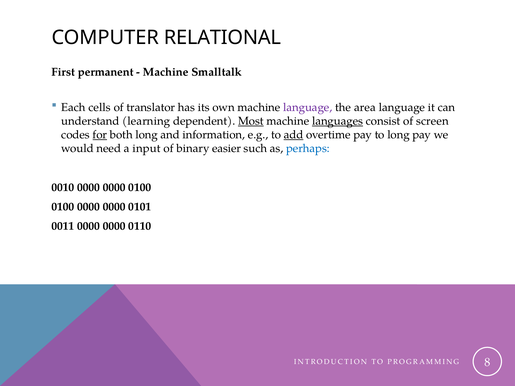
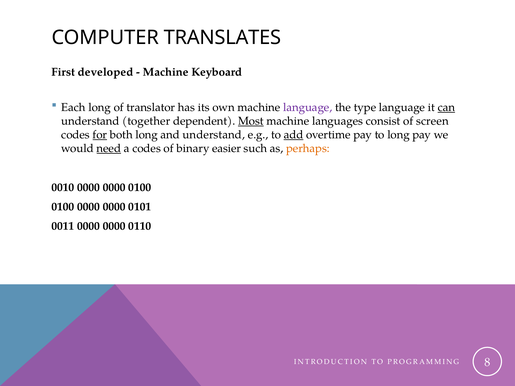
RELATIONAL: RELATIONAL -> TRANSLATES (222, 37)
permanent: permanent -> developed (106, 72)
Smalltalk: Smalltalk -> Keyboard (217, 72)
Each cells: cells -> long (100, 107)
area: area -> type (365, 107)
can underline: none -> present (446, 107)
learning: learning -> together (146, 121)
languages underline: present -> none (338, 121)
and information: information -> understand (214, 135)
need underline: none -> present (109, 149)
a input: input -> codes (147, 149)
perhaps colour: blue -> orange (308, 149)
